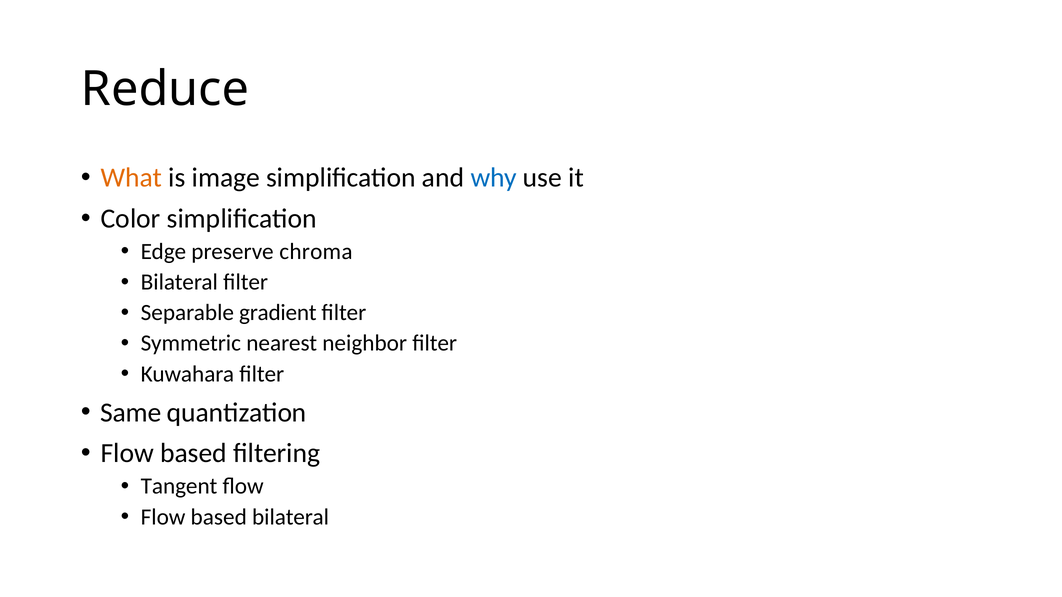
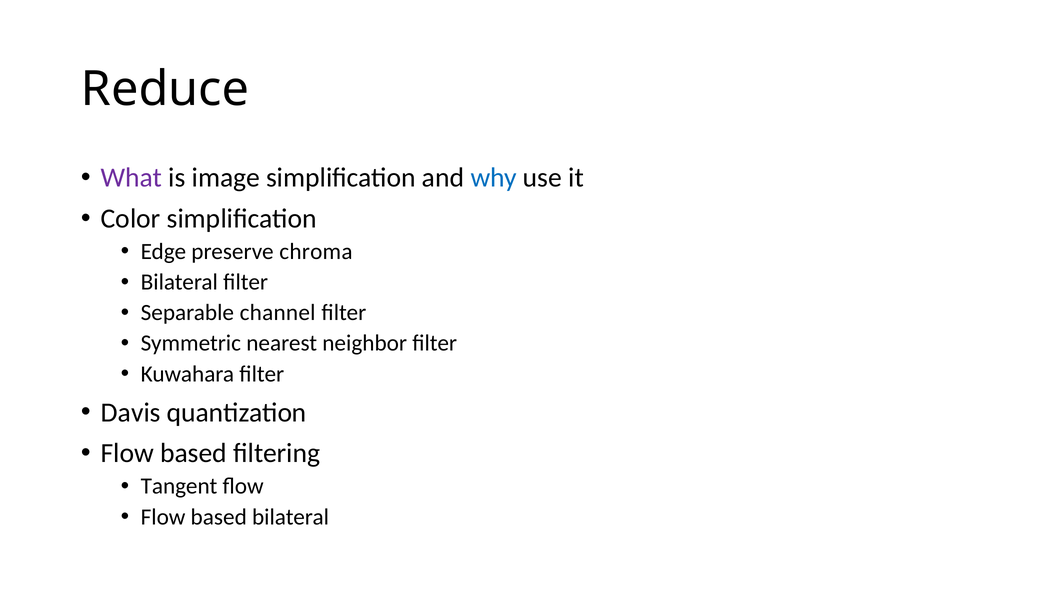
What colour: orange -> purple (132, 178)
gradient: gradient -> channel (278, 313)
Same: Same -> Davis (131, 413)
